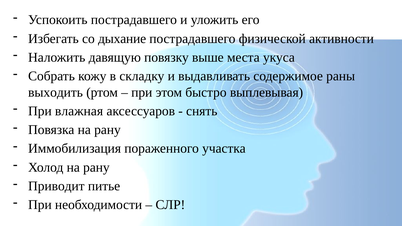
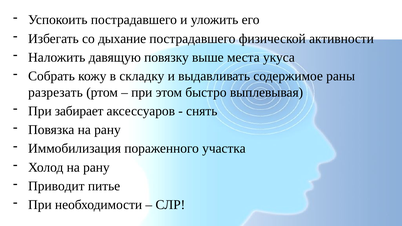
выходить: выходить -> разрезать (55, 92)
влажная: влажная -> забирает (79, 111)
